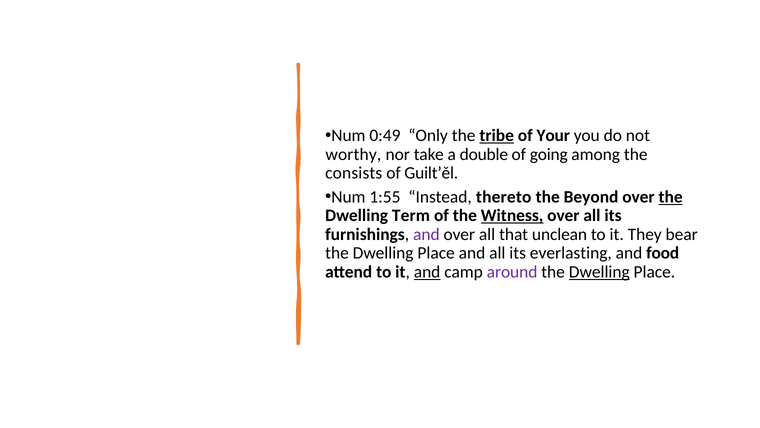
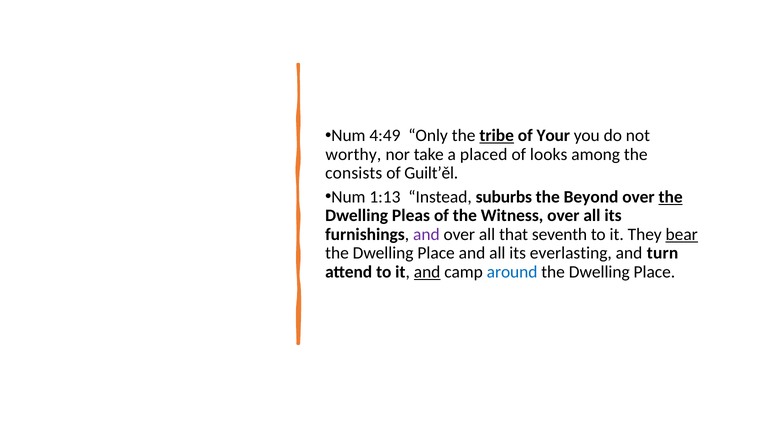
0:49: 0:49 -> 4:49 (385, 135)
double: double -> placed (484, 154)
going: going -> looks (549, 154)
1:55: 1:55 -> 1:13 (385, 197)
thereto: thereto -> suburbs (504, 197)
Term: Term -> Pleas (411, 215)
Witness underline: present -> none (512, 215)
unclean: unclean -> seventh (560, 234)
bear underline: none -> present (682, 234)
food: food -> turn (663, 253)
around colour: purple -> blue (512, 272)
Dwelling underline: present -> none (599, 272)
